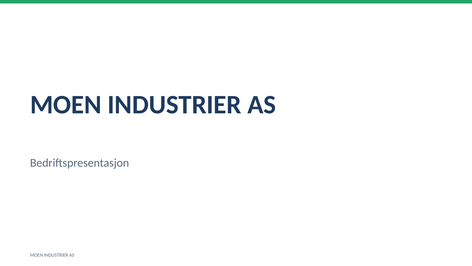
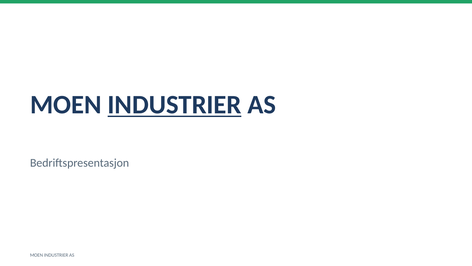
INDUSTRIER underline: none -> present (175, 105)
